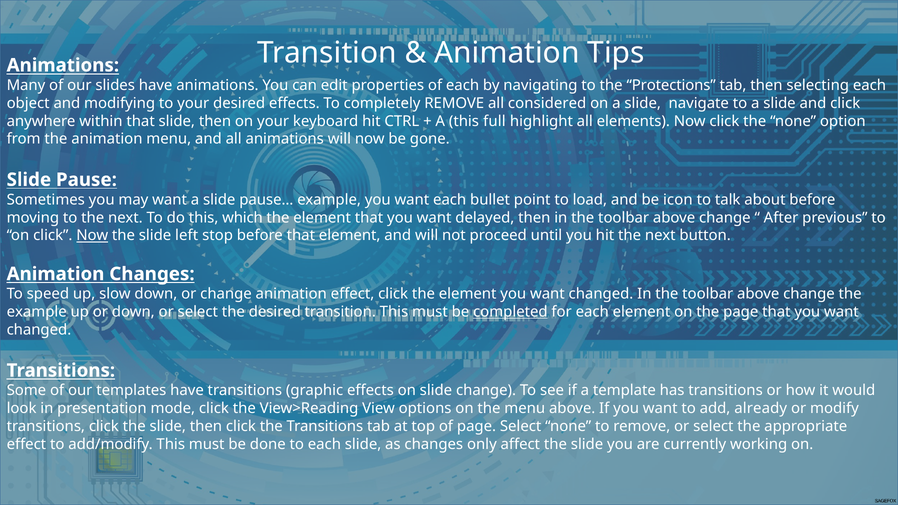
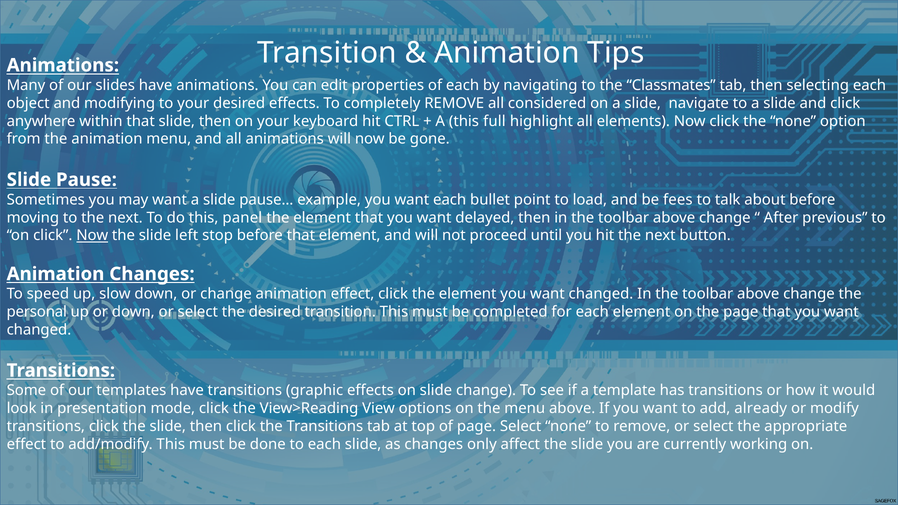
Protections: Protections -> Classmates (671, 85)
icon: icon -> fees (678, 200)
which: which -> panel (242, 218)
example: example -> personal (37, 312)
completed underline: present -> none (510, 312)
